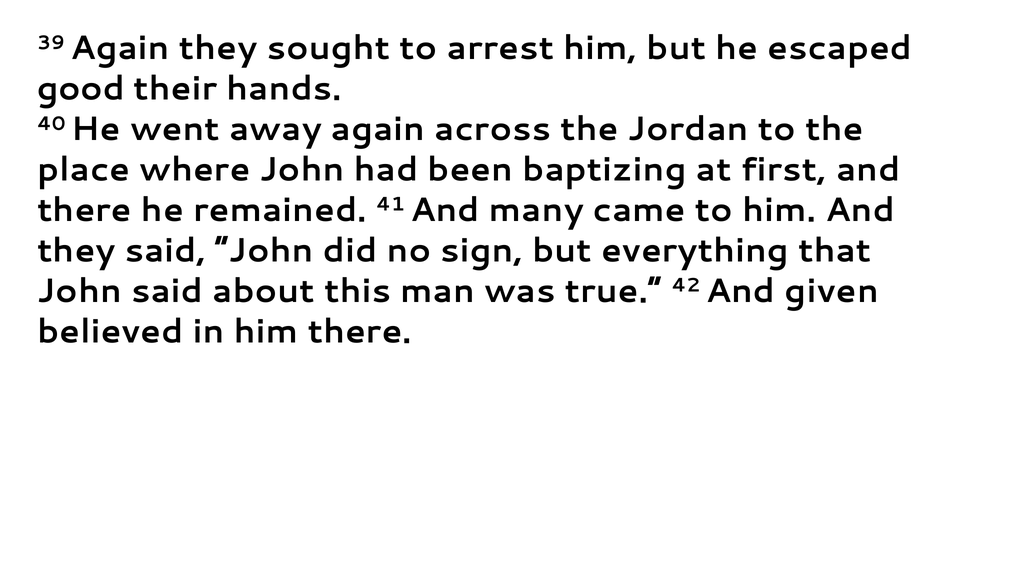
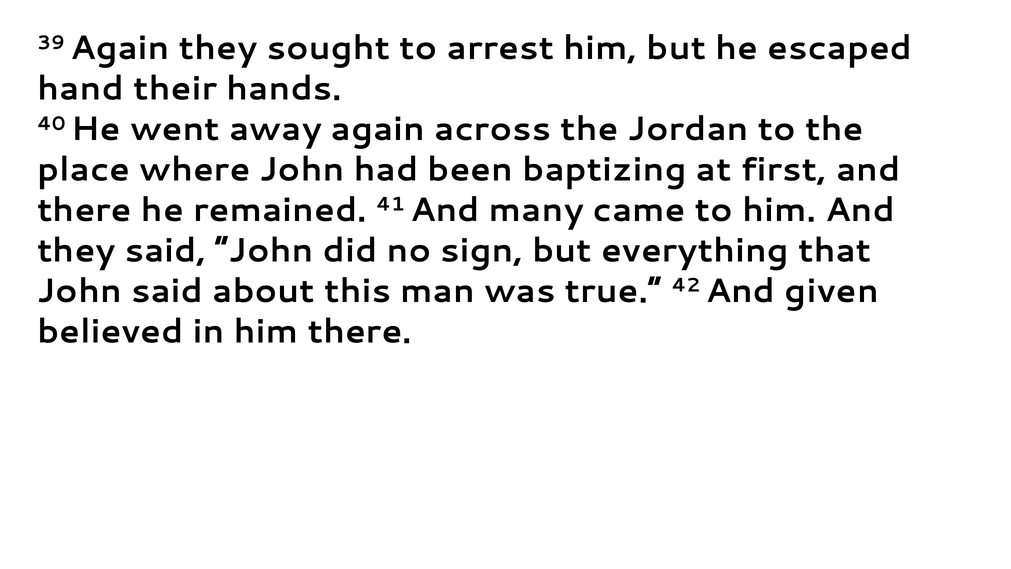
good: good -> hand (81, 89)
